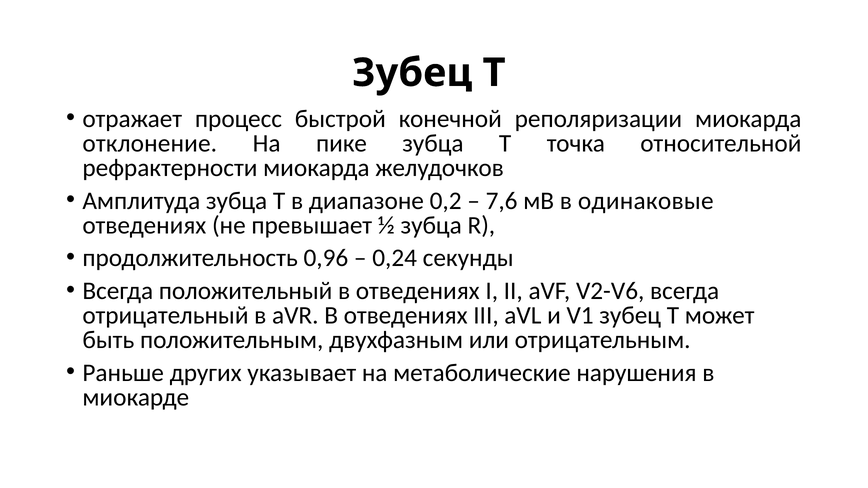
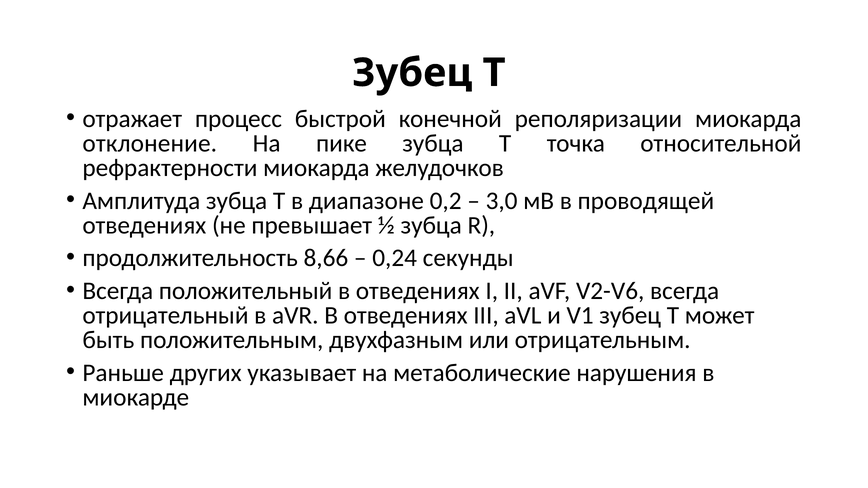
7,6: 7,6 -> 3,0 (502, 201)
одинаковые: одинаковые -> проводящей (646, 201)
0,96: 0,96 -> 8,66 (326, 258)
